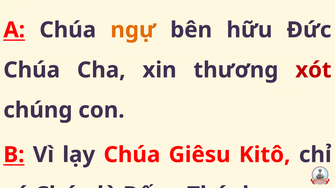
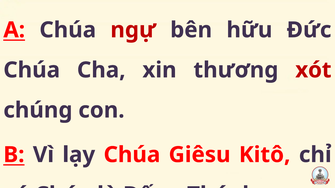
ngự colour: orange -> red (133, 30)
